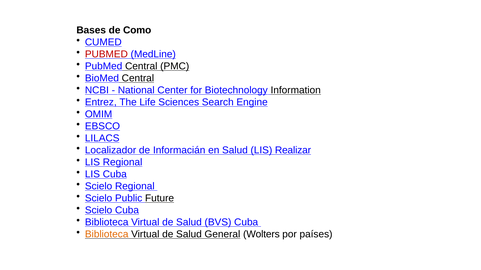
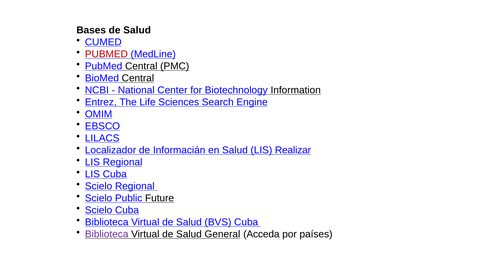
Bases de Como: Como -> Salud (137, 30)
Biblioteca colour: orange -> purple (107, 235)
Wolters: Wolters -> Acceda (261, 235)
